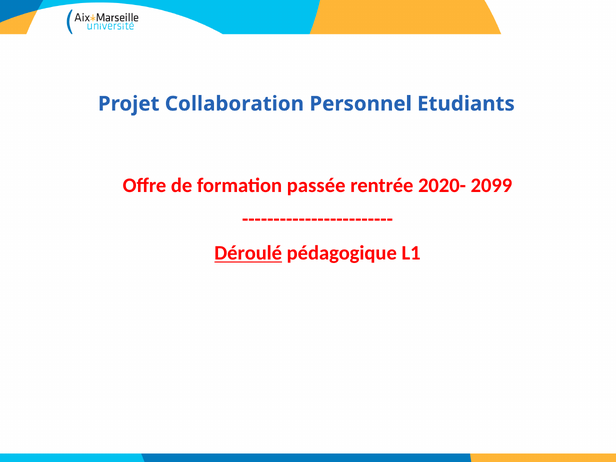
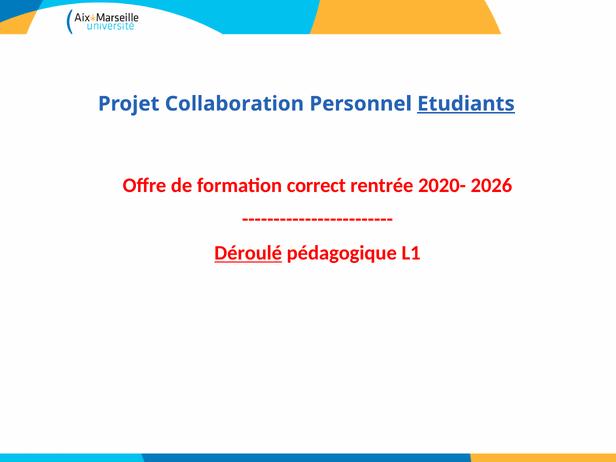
Etudiants underline: none -> present (466, 104)
passée: passée -> correct (316, 185)
2099: 2099 -> 2026 (491, 185)
